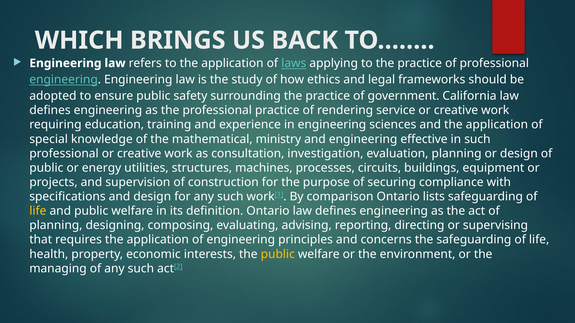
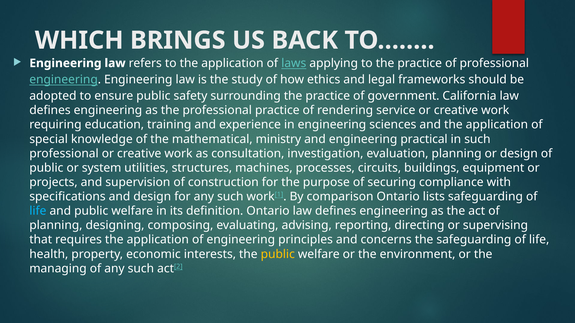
effective: effective -> practical (424, 139)
energy: energy -> system (102, 168)
life colour: yellow -> light blue (38, 211)
